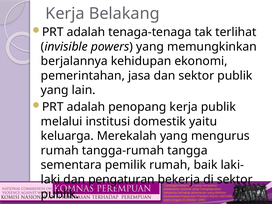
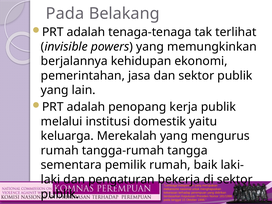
Kerja: Kerja -> Pada (65, 14)
